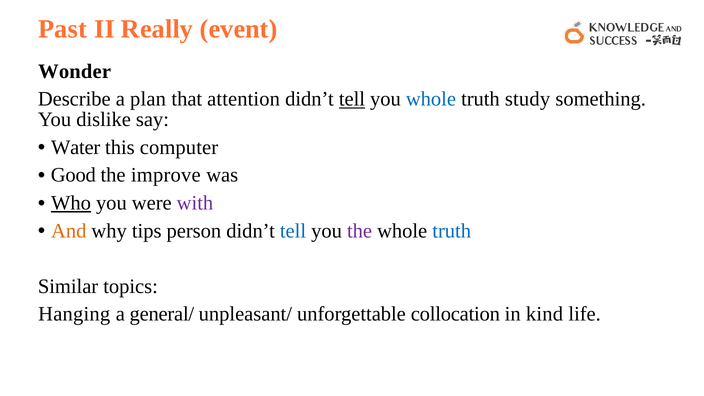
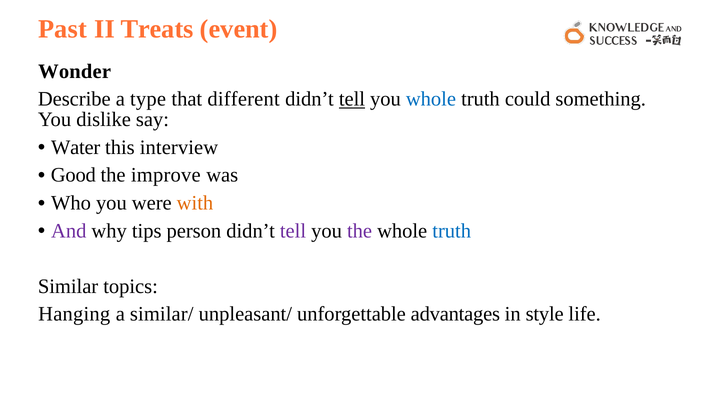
Really: Really -> Treats (157, 29)
plan: plan -> type (148, 99)
attention: attention -> different (244, 99)
study: study -> could (528, 99)
computer: computer -> interview (179, 147)
Who underline: present -> none (71, 203)
with colour: purple -> orange (195, 203)
And colour: orange -> purple (69, 231)
tell colour: blue -> purple (293, 231)
general/: general/ -> similar/ (162, 314)
collocation: collocation -> advantages (455, 314)
kind: kind -> style (545, 314)
